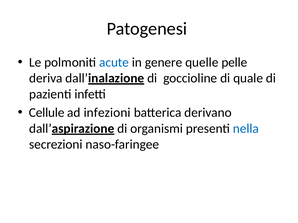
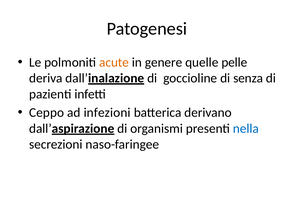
acute colour: blue -> orange (114, 63)
quale: quale -> senza (248, 78)
Cellule: Cellule -> Ceppo (47, 113)
